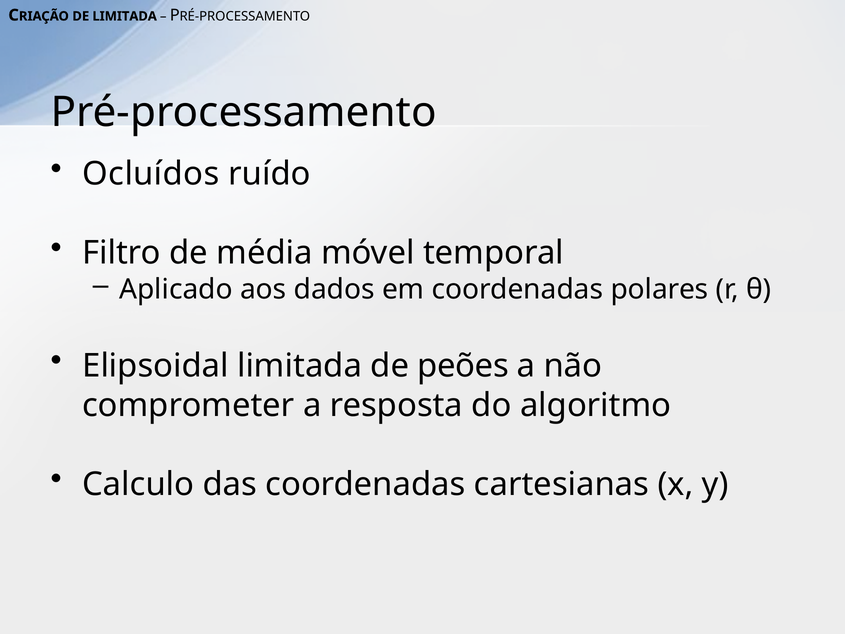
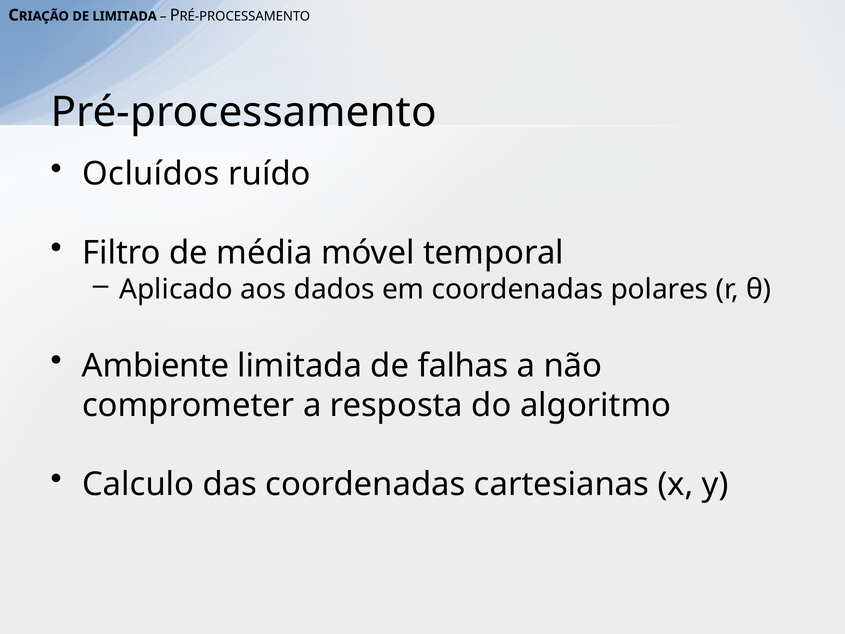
Elipsoidal: Elipsoidal -> Ambiente (156, 366)
peões: peões -> falhas (463, 366)
